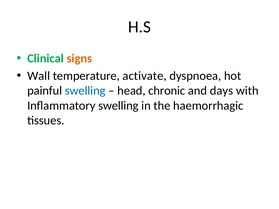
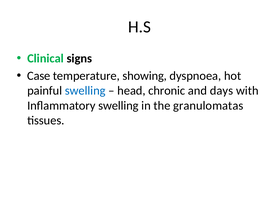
signs colour: orange -> black (79, 59)
Wall: Wall -> Case (39, 76)
activate: activate -> showing (145, 76)
haemorrhagic: haemorrhagic -> granulomatas (208, 106)
